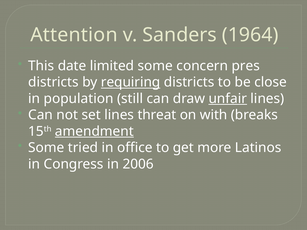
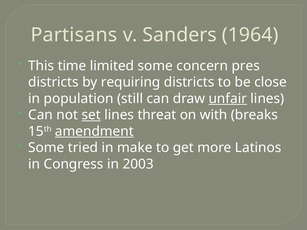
Attention: Attention -> Partisans (74, 35)
date: date -> time (72, 66)
requiring underline: present -> none (131, 82)
set underline: none -> present (91, 115)
office: office -> make (135, 148)
2006: 2006 -> 2003 (138, 164)
